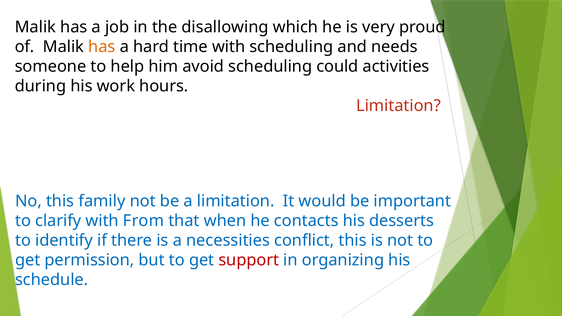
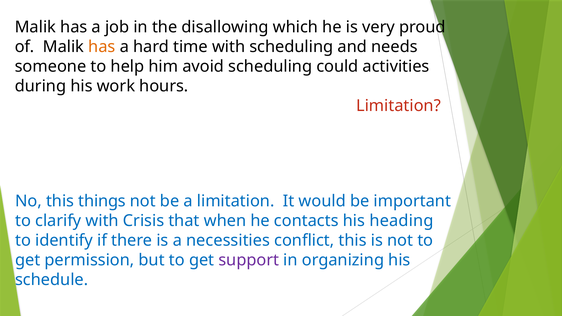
family: family -> things (102, 201)
From: From -> Crisis (144, 221)
desserts: desserts -> heading (401, 221)
support colour: red -> purple (249, 260)
